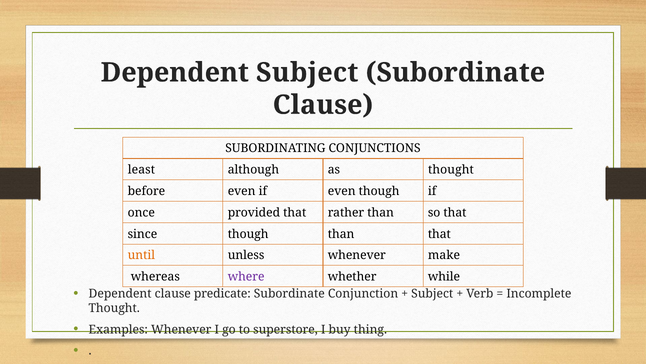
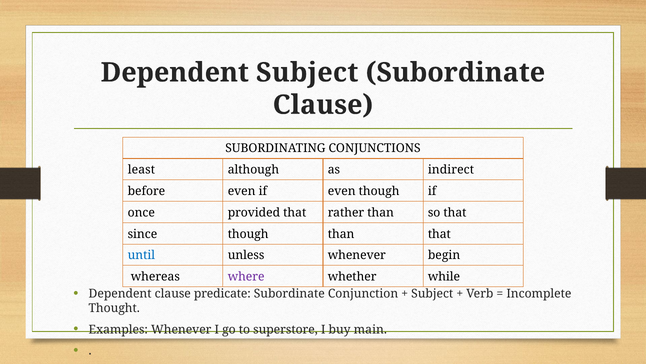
as thought: thought -> indirect (451, 170)
until colour: orange -> blue (141, 255)
make: make -> begin (444, 255)
thing: thing -> main (370, 329)
